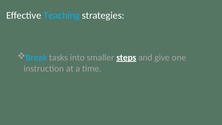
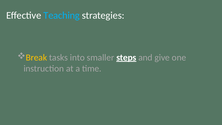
Break colour: light blue -> yellow (36, 57)
